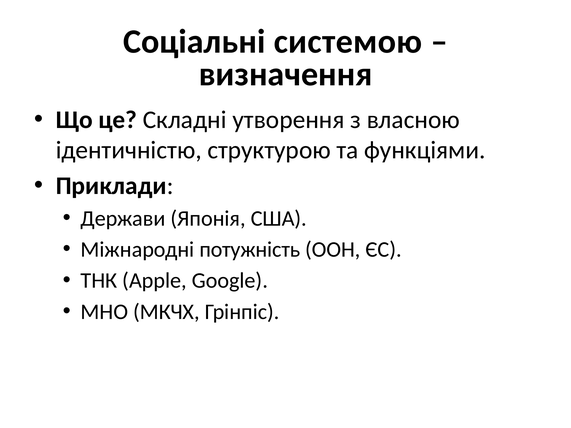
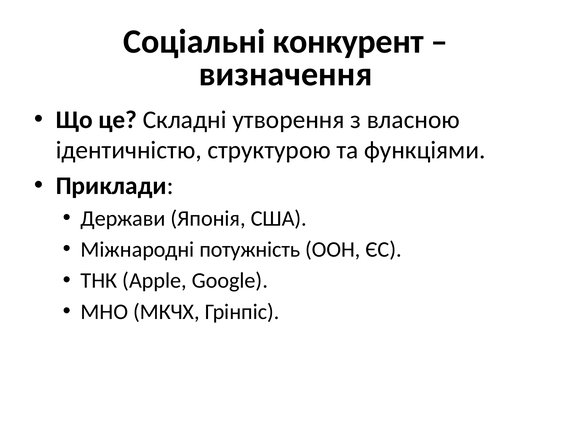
системою: системою -> конкурент (348, 42)
